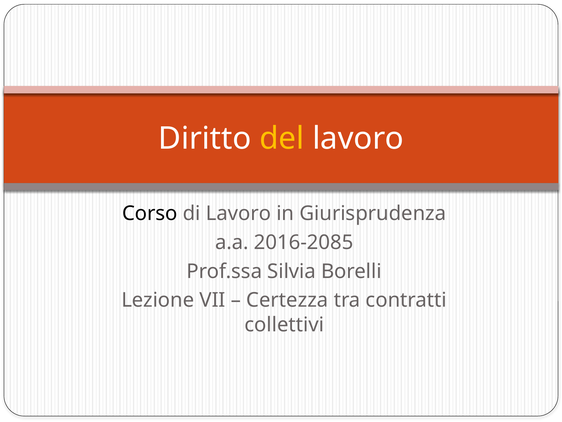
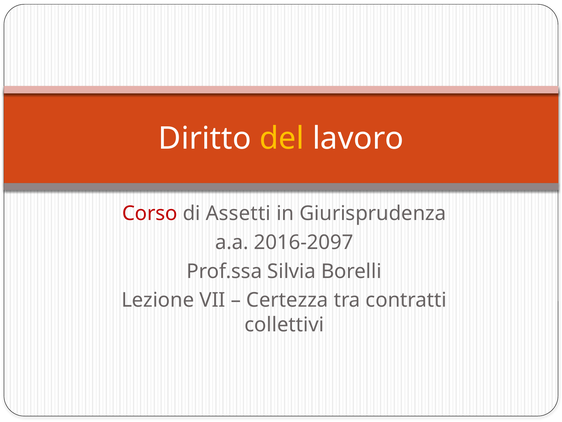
Corso colour: black -> red (150, 213)
di Lavoro: Lavoro -> Assetti (238, 213)
2016-2085: 2016-2085 -> 2016-2097 (304, 242)
